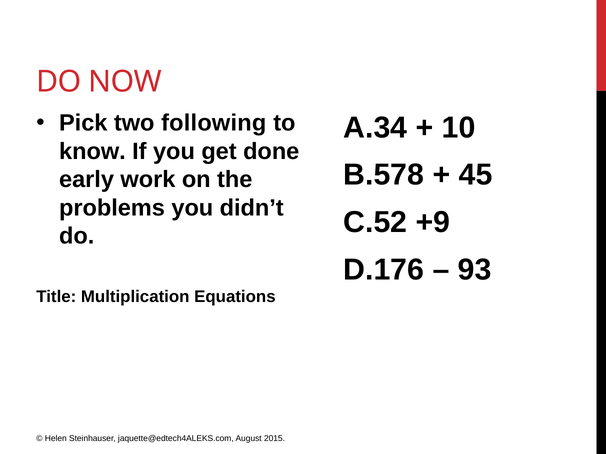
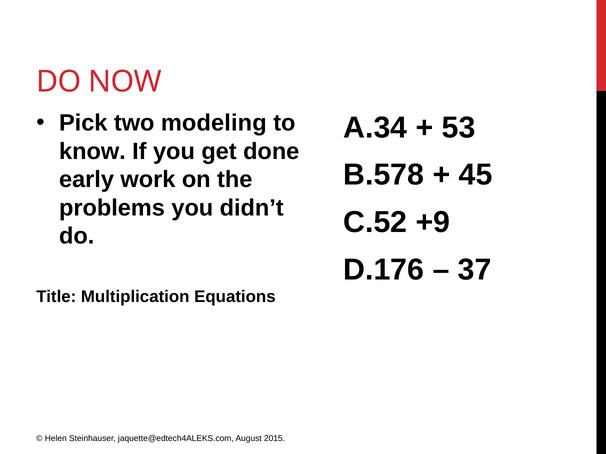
following: following -> modeling (214, 123)
10: 10 -> 53 (459, 128)
93: 93 -> 37 (475, 270)
